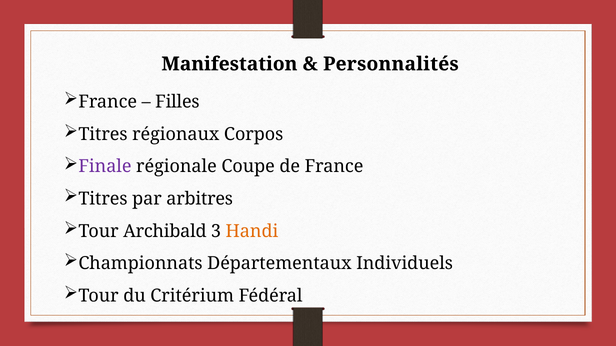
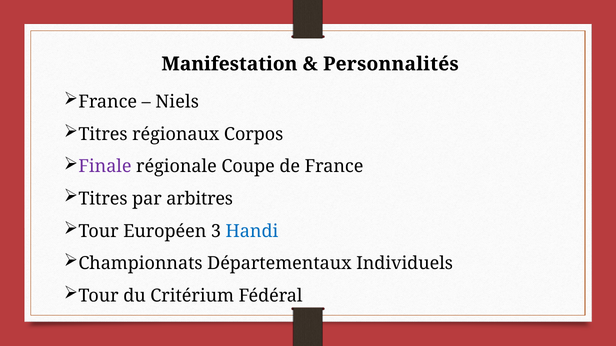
Filles: Filles -> Niels (177, 102)
Archibald: Archibald -> Européen (165, 231)
Handi colour: orange -> blue (252, 231)
